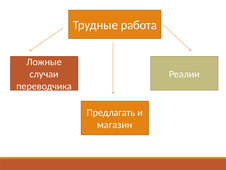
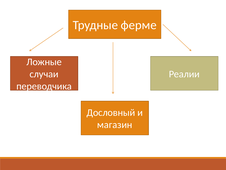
работа: работа -> ферме (139, 25)
Предлагать: Предлагать -> Дословный (111, 112)
